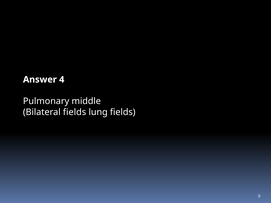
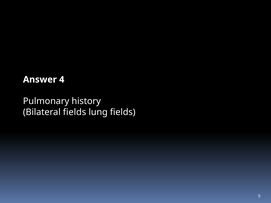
middle: middle -> history (86, 101)
